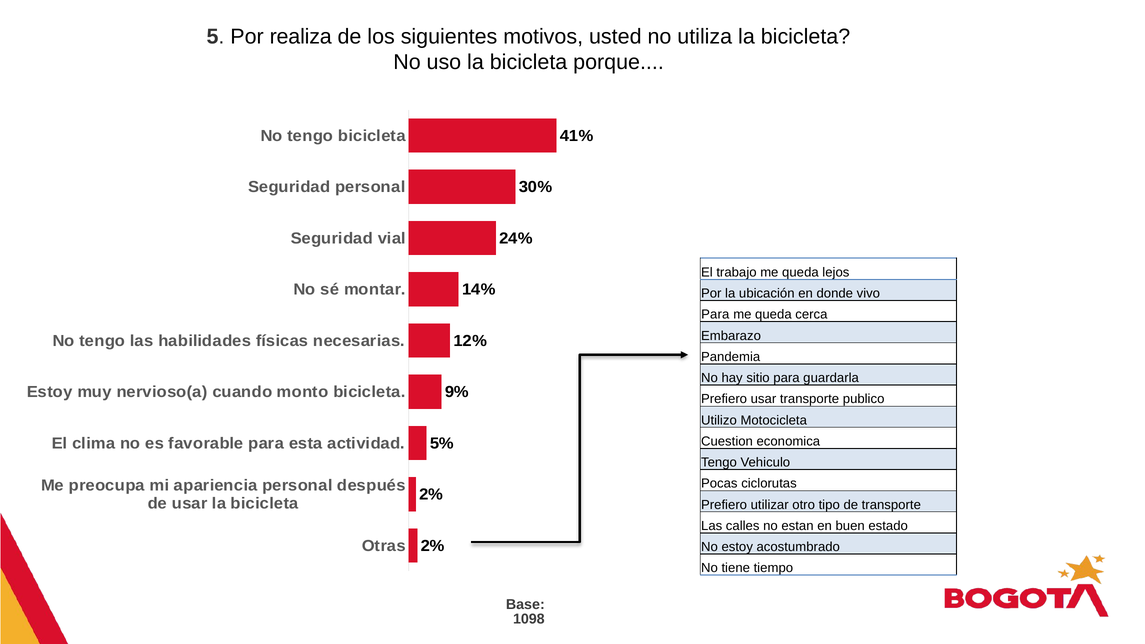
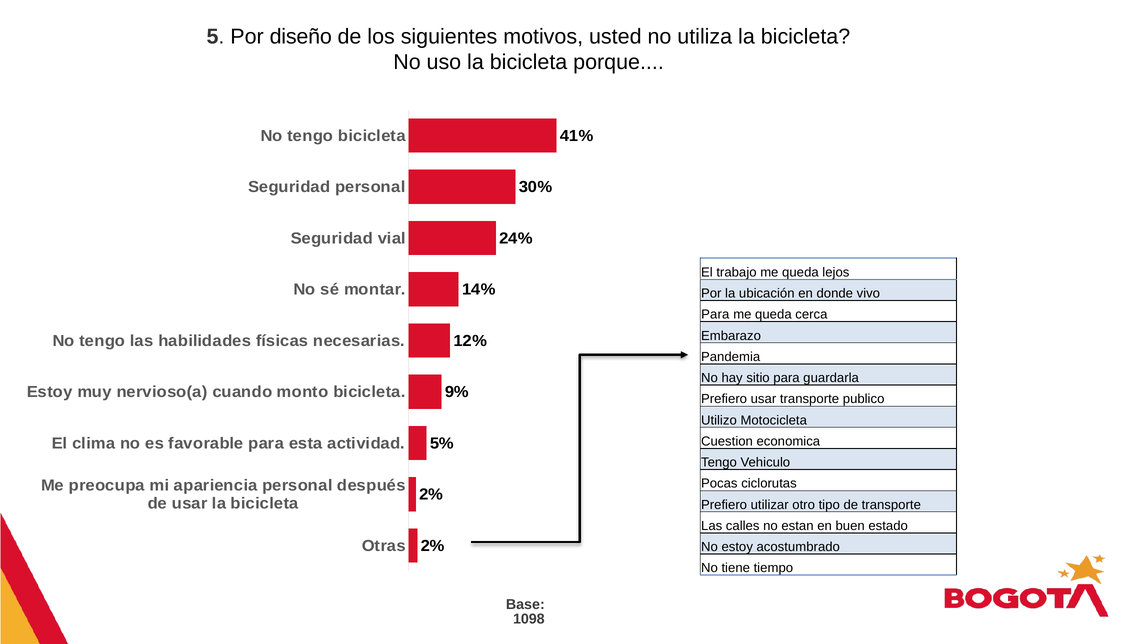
realiza: realiza -> diseño (301, 36)
